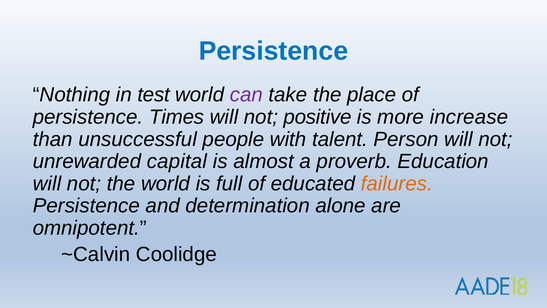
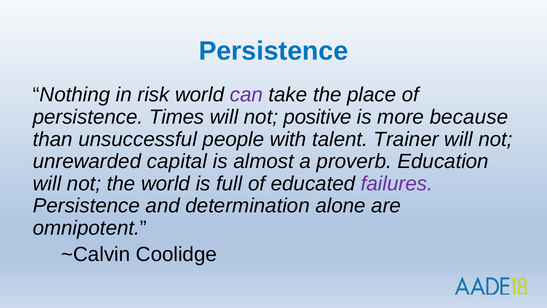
test: test -> risk (153, 95)
increase: increase -> because (469, 117)
Person: Person -> Trainer (406, 139)
failures colour: orange -> purple (397, 184)
